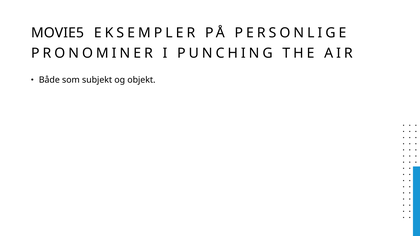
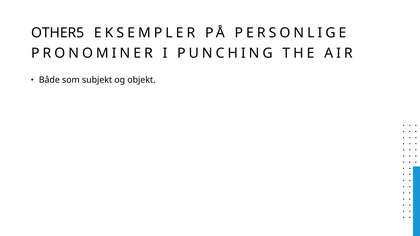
MOVIE5: MOVIE5 -> OTHER5 (58, 33)
